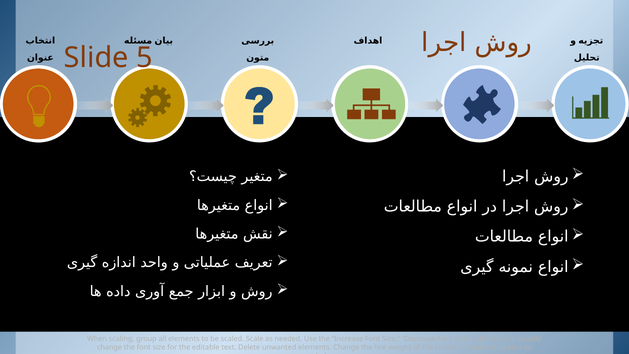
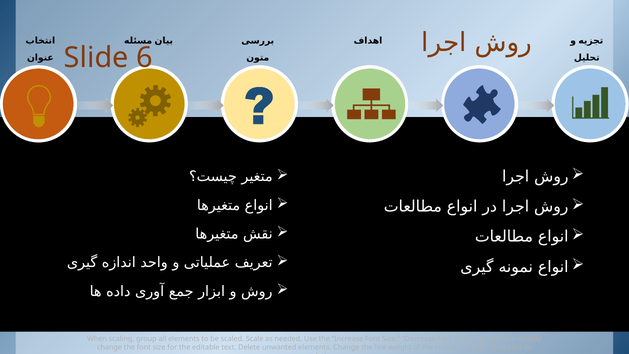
5: 5 -> 6 (144, 57)
